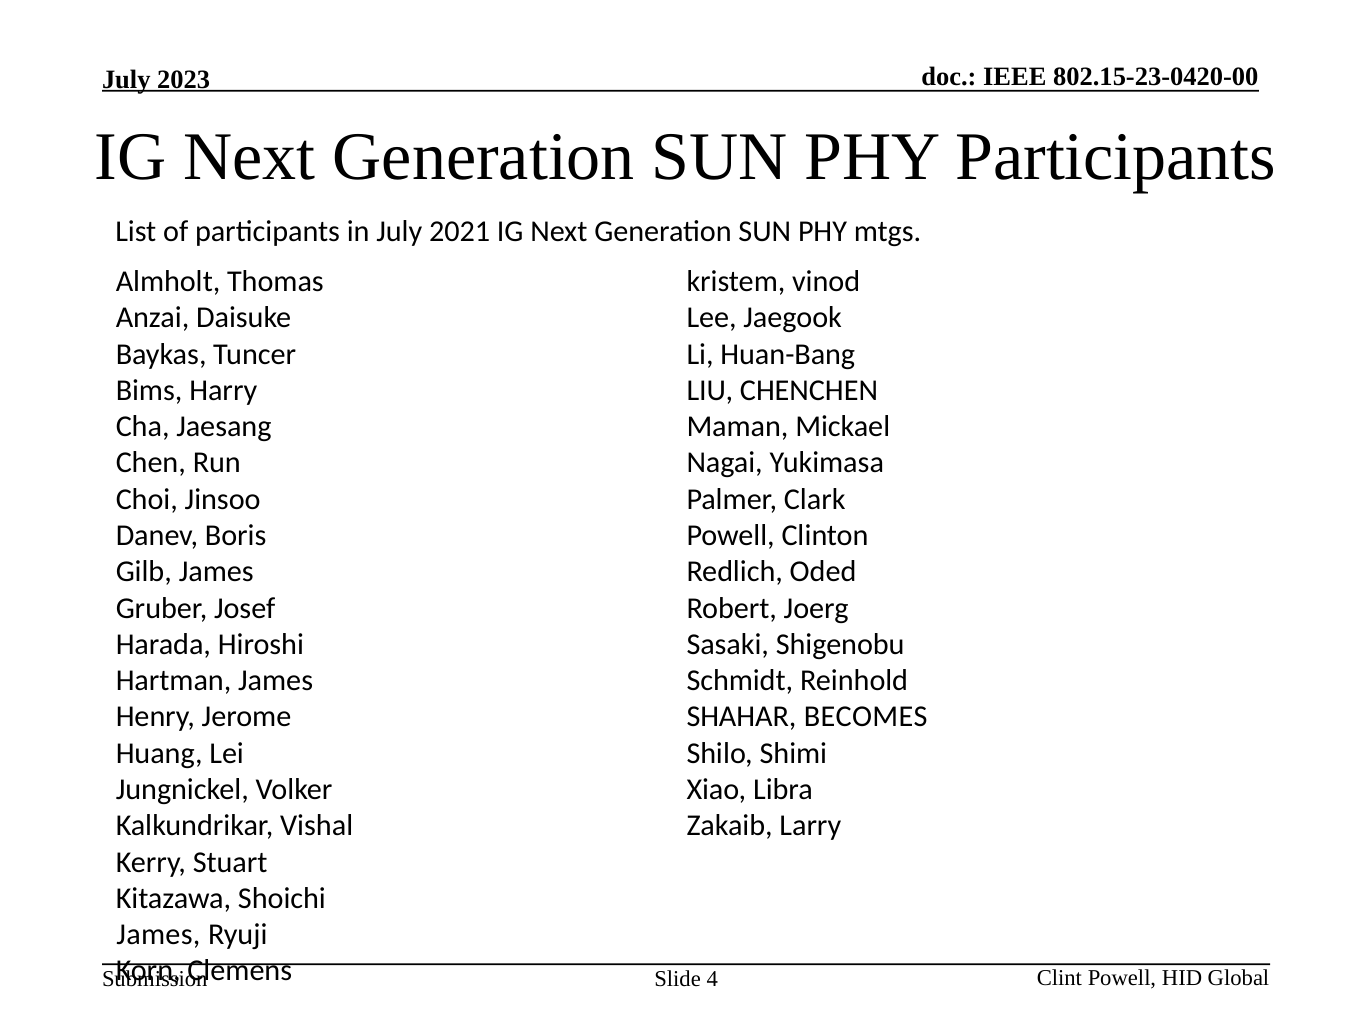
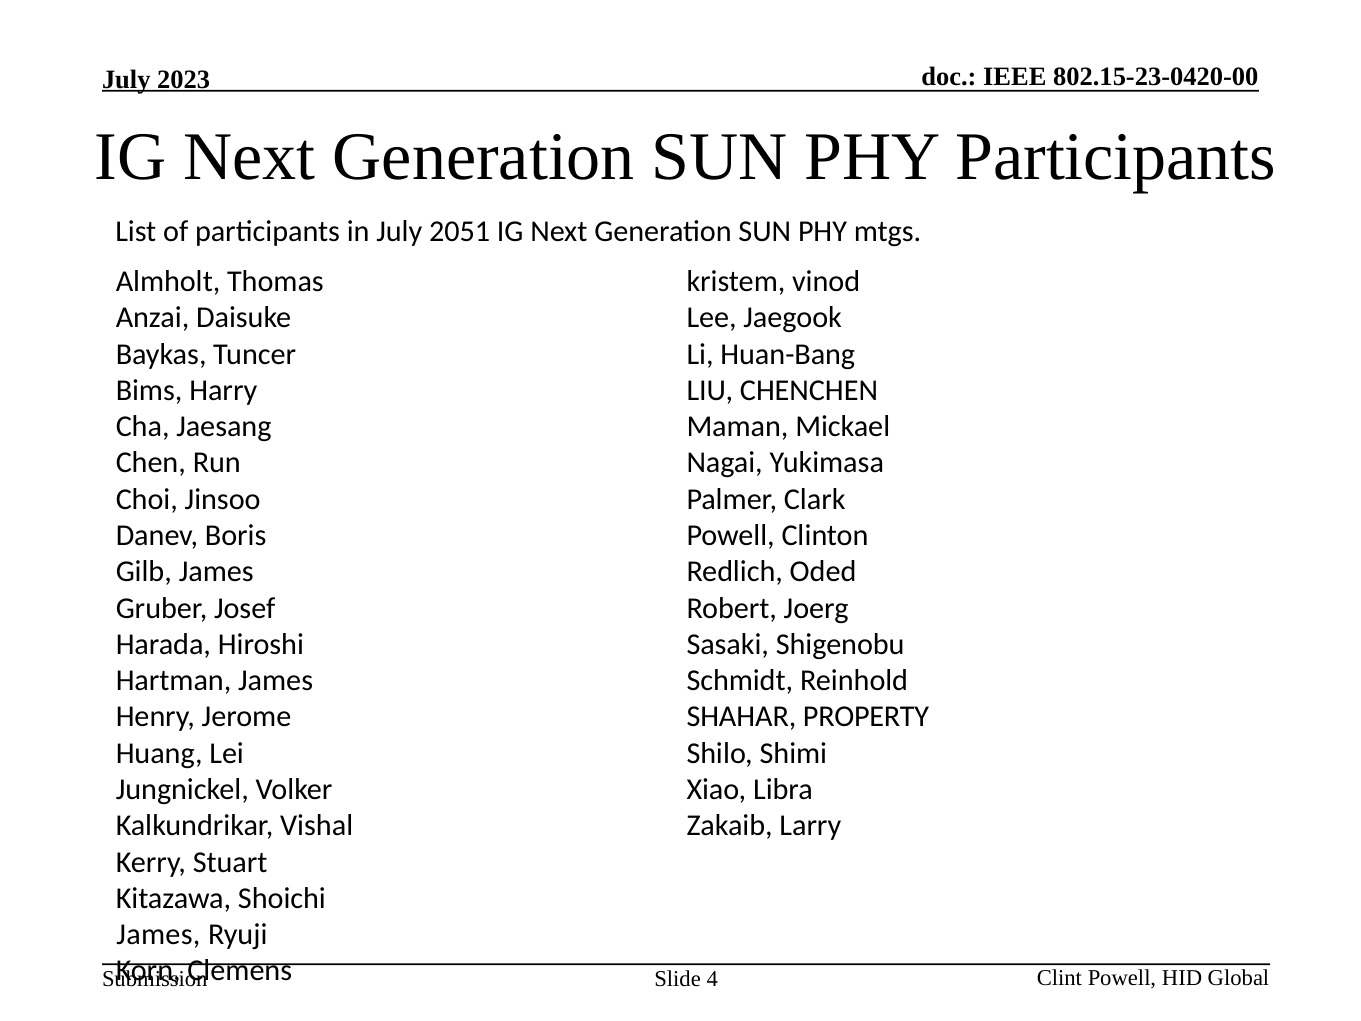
2021: 2021 -> 2051 (460, 231)
BECOMES: BECOMES -> PROPERTY (866, 717)
